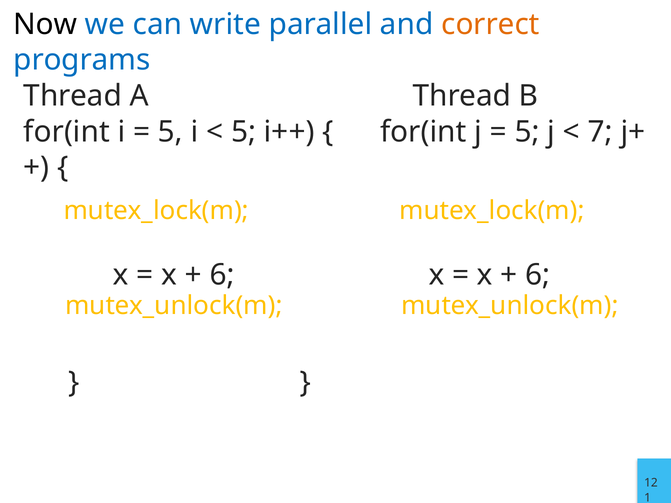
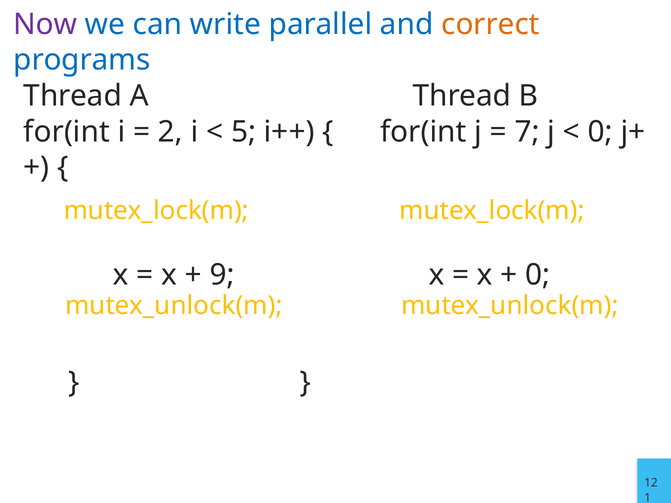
Now colour: black -> purple (45, 24)
5: 5 -> 2 (170, 132)
5: 5 -> 7 (527, 132)
7: 7 -> 0 (600, 132)
6: 6 -> 9 (222, 275)
6: 6 -> 0 (538, 275)
